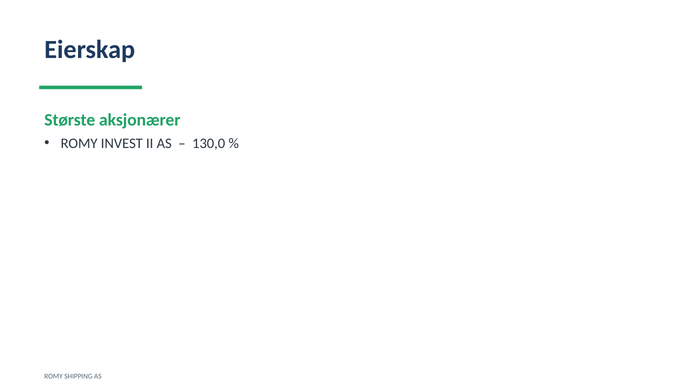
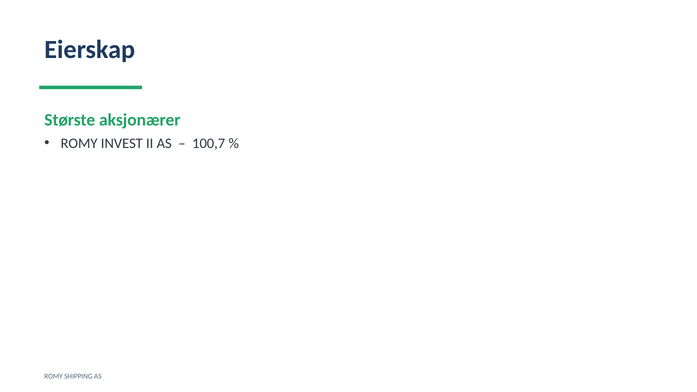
130,0: 130,0 -> 100,7 (209, 143)
